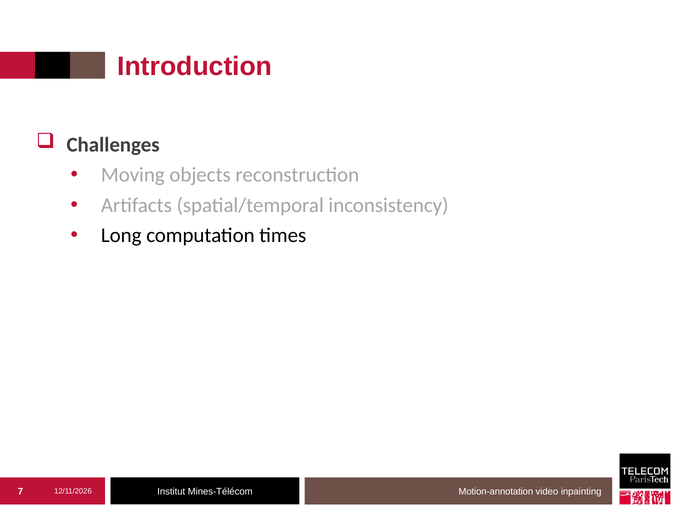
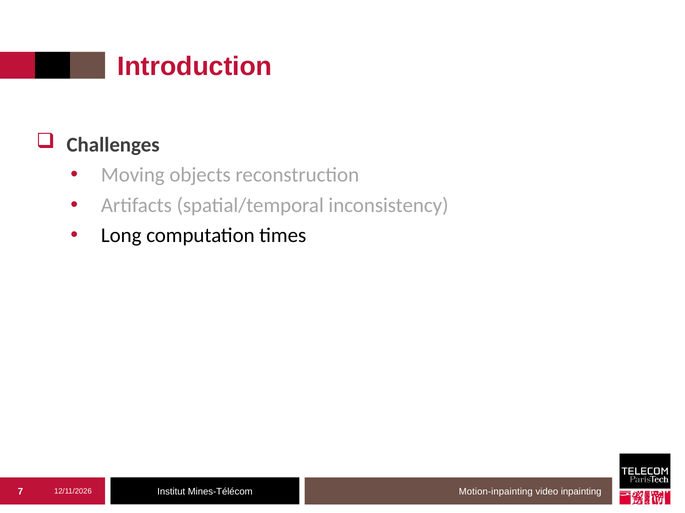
Motion-annotation: Motion-annotation -> Motion-inpainting (496, 492)
